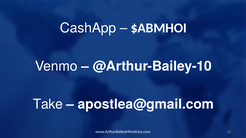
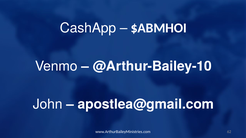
Take: Take -> John (48, 105)
